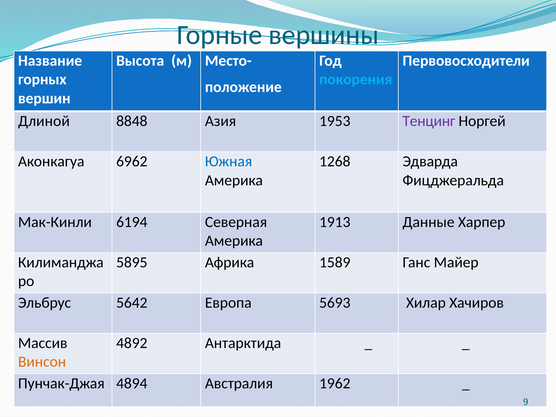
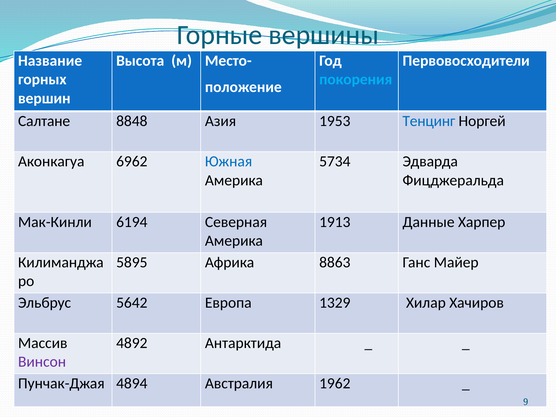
Длиной: Длиной -> Салтане (44, 121)
Тенцинг colour: purple -> blue (429, 121)
1268: 1268 -> 5734 (335, 161)
1589: 1589 -> 8863 (335, 262)
5693: 5693 -> 1329 (335, 303)
Винсон colour: orange -> purple (42, 362)
